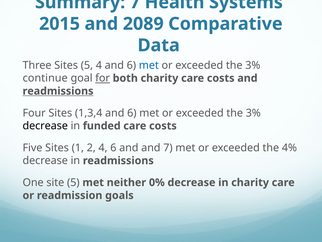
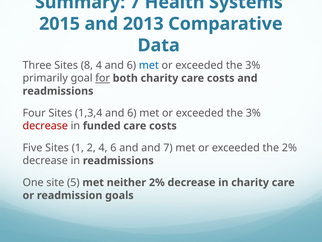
2089: 2089 -> 2013 (143, 24)
Sites 5: 5 -> 8 (87, 65)
continue: continue -> primarily (45, 78)
readmissions underline: present -> none (58, 91)
decrease colour: black -> red (45, 126)
the 4%: 4% -> 2% (289, 147)
neither 0%: 0% -> 2% (157, 182)
